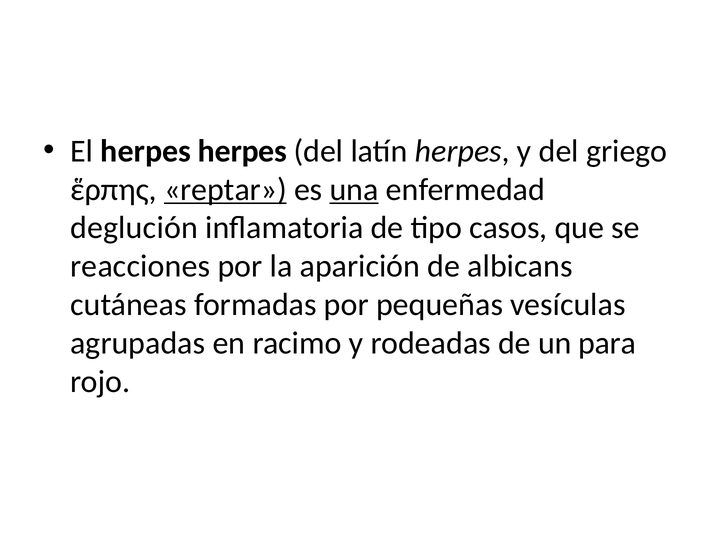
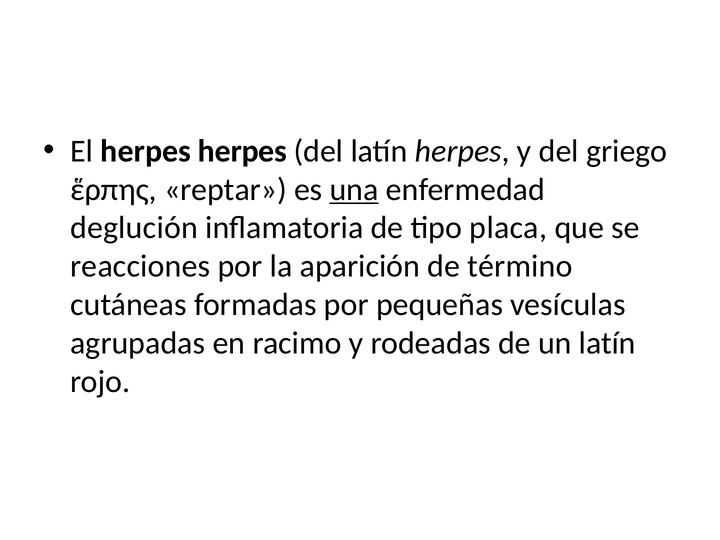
reptar underline: present -> none (225, 189)
casos: casos -> placa (508, 228)
albicans: albicans -> término (520, 266)
un para: para -> latín (607, 343)
